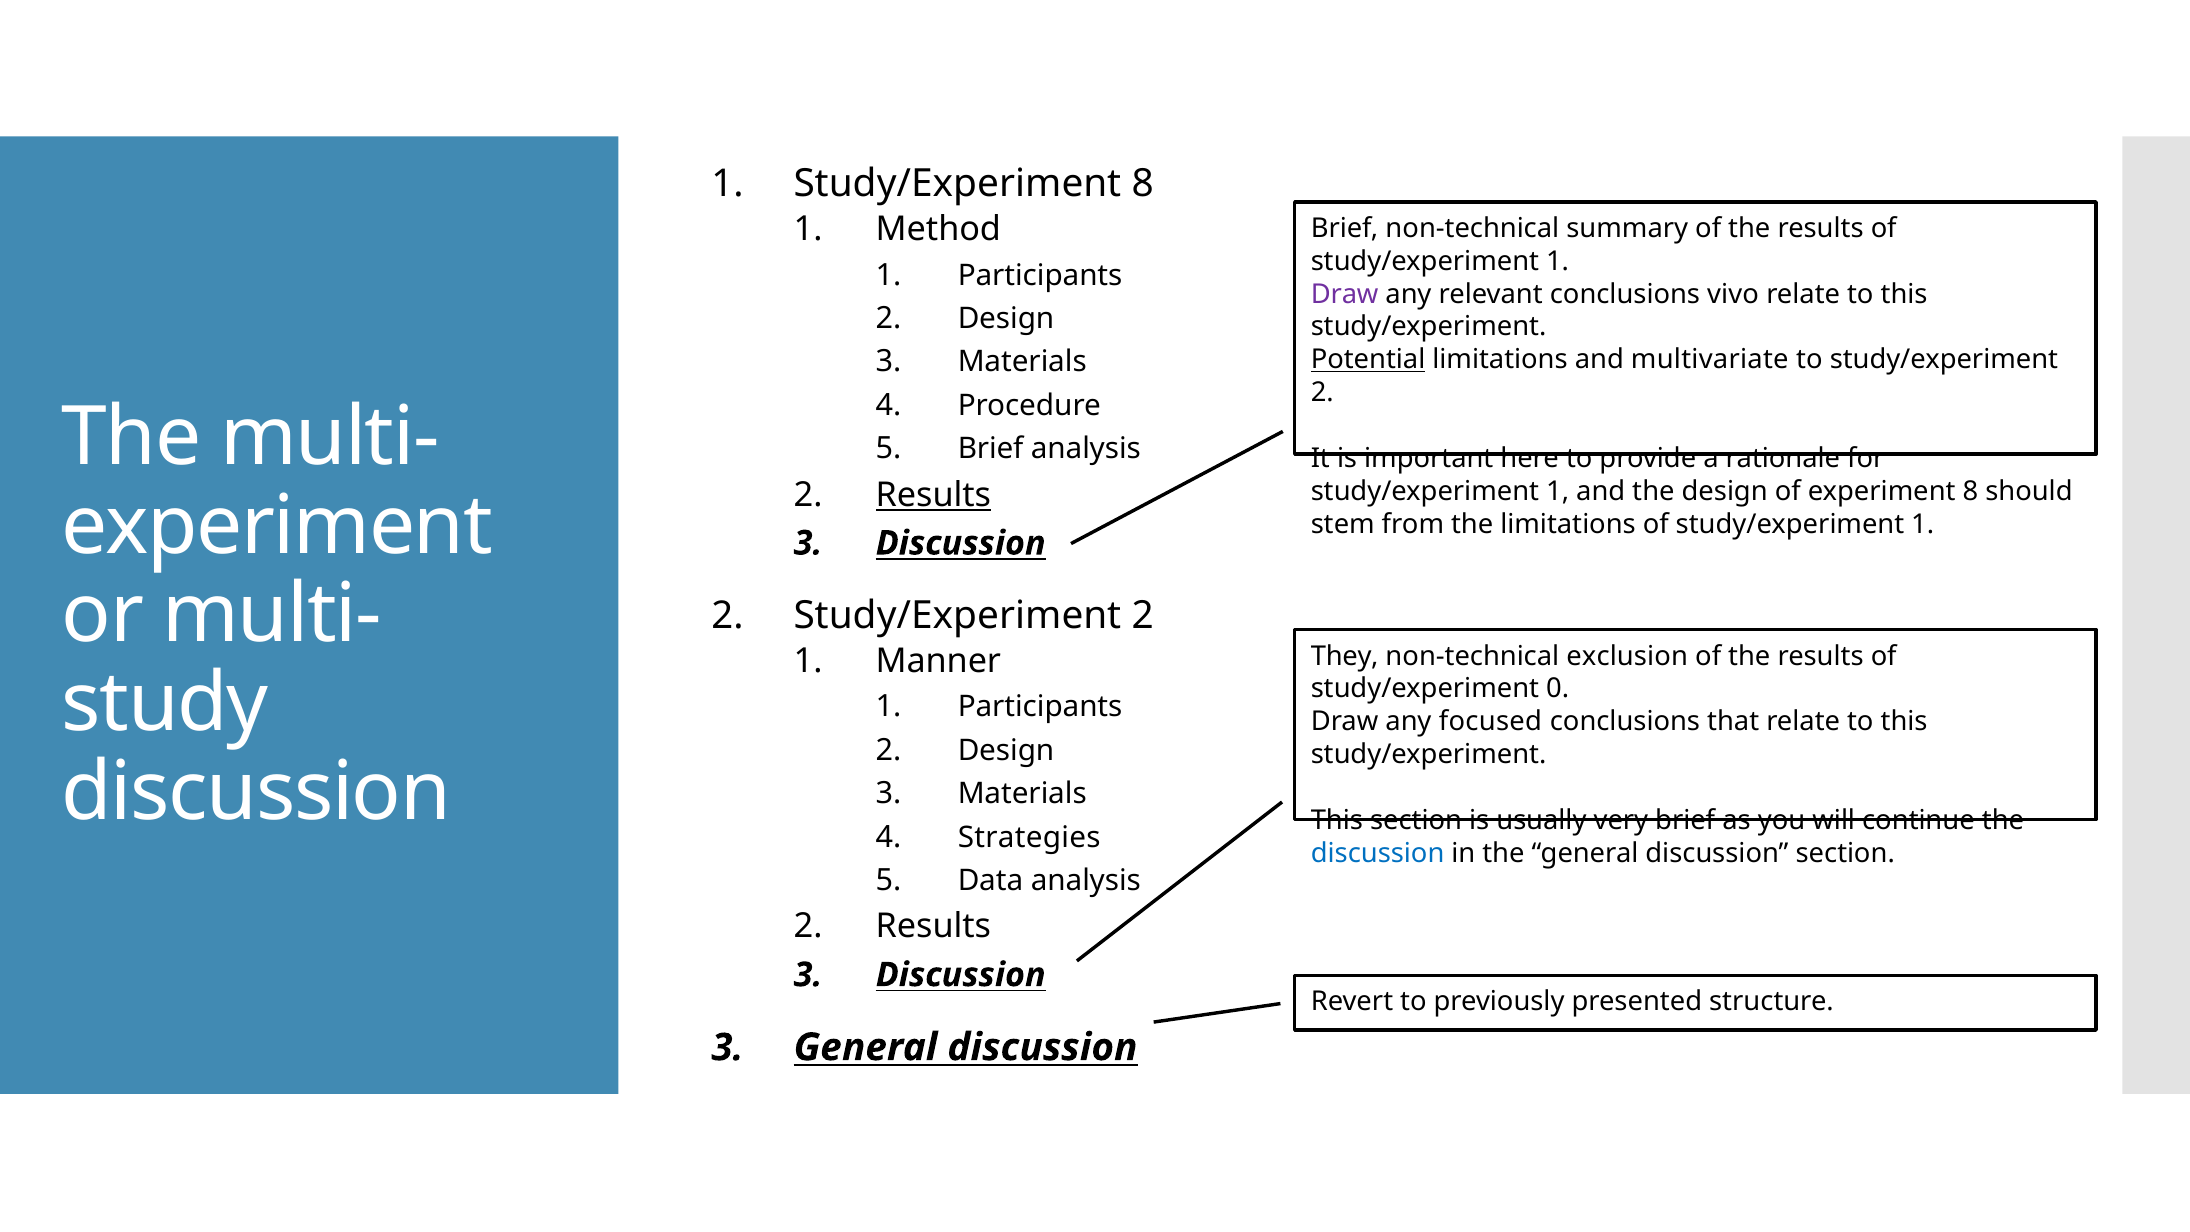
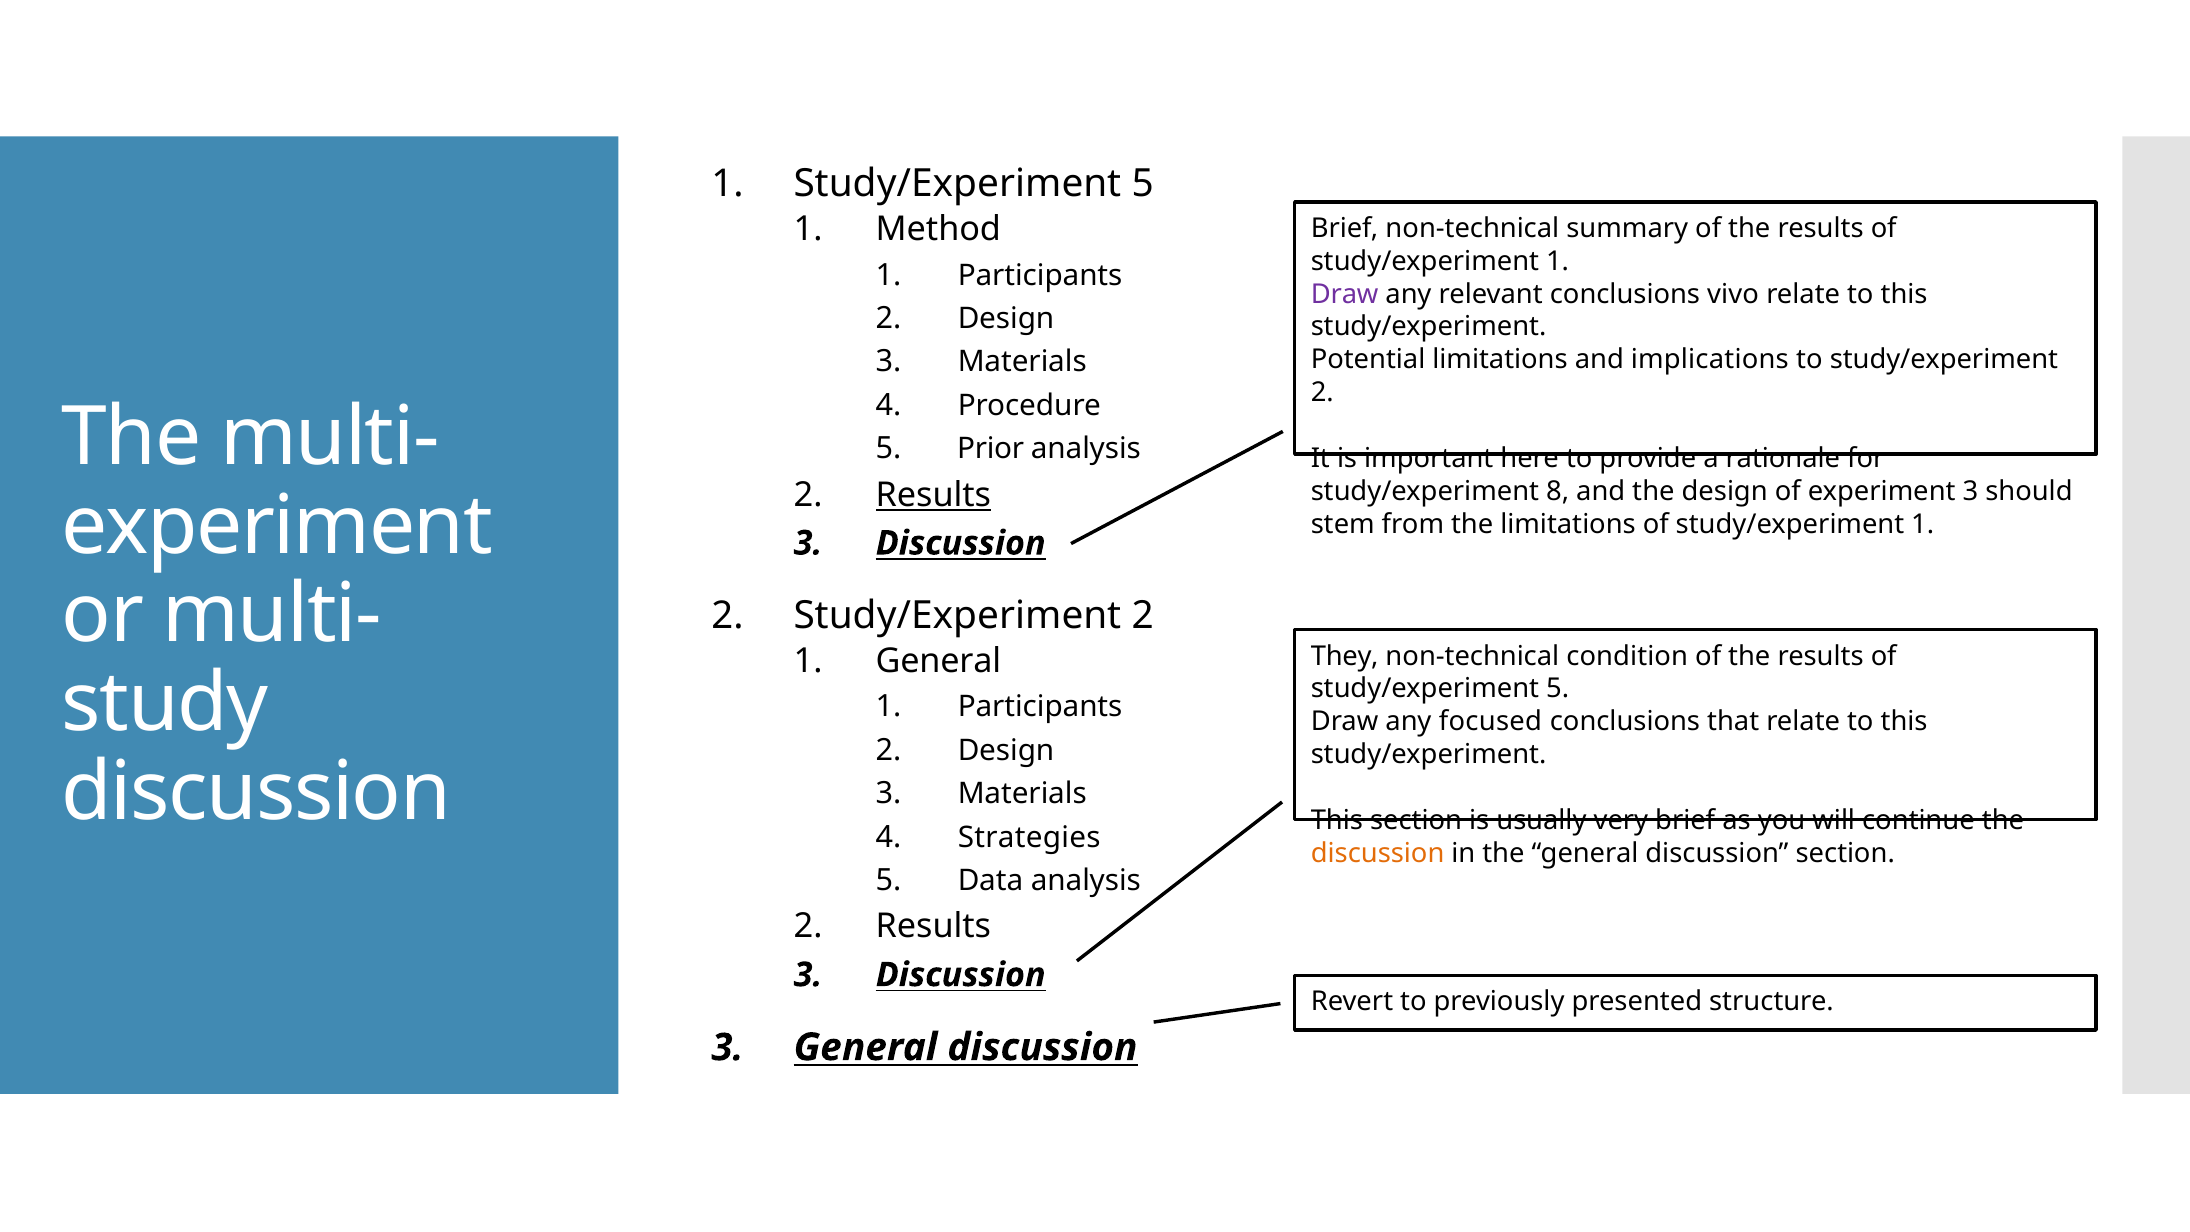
1 Study/Experiment 8: 8 -> 5 (1143, 184)
Potential underline: present -> none (1368, 360)
multivariate: multivariate -> implications (1710, 360)
Brief: Brief -> Prior (991, 449)
1: 1 -> 8 (1558, 491)
experiment 8: 8 -> 3 (1970, 491)
exclusion: exclusion -> condition (1627, 656)
1 Manner: Manner -> General (938, 661)
0: 0 -> 5 (1558, 689)
discussion colour: blue -> orange (1378, 853)
